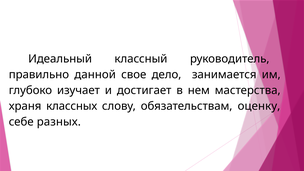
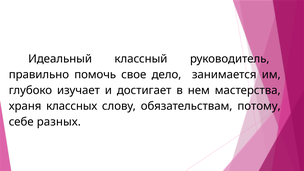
данной: данной -> помочь (95, 75)
оценку: оценку -> потому (259, 106)
